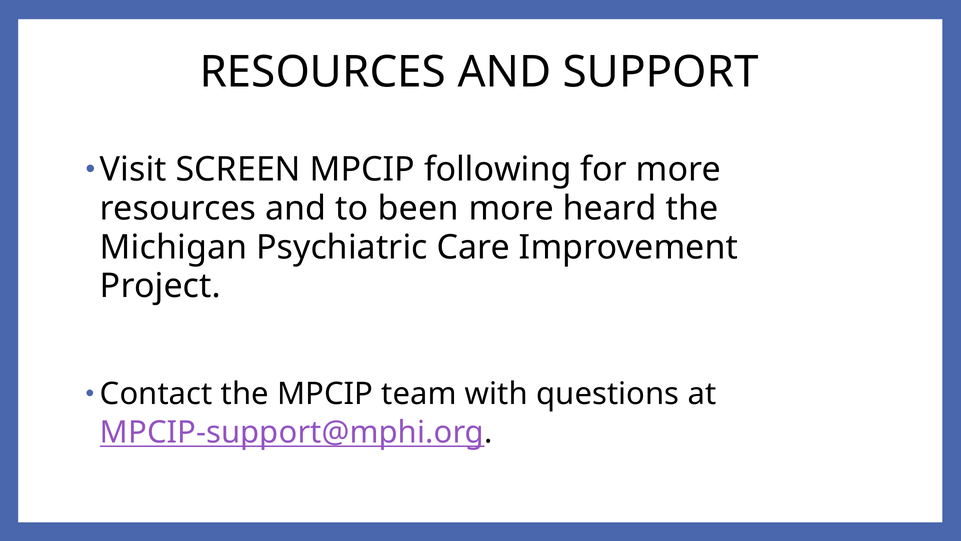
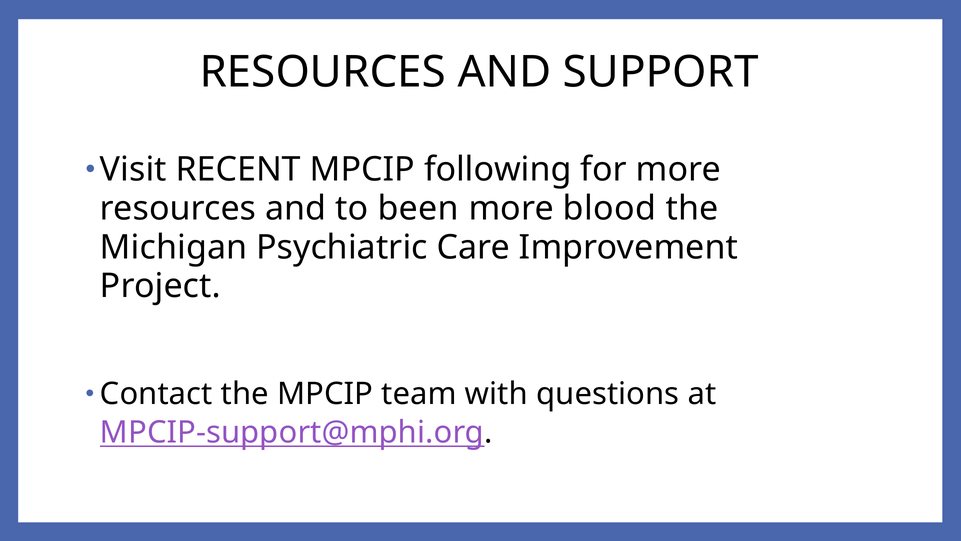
SCREEN: SCREEN -> RECENT (238, 170)
heard: heard -> blood (610, 208)
